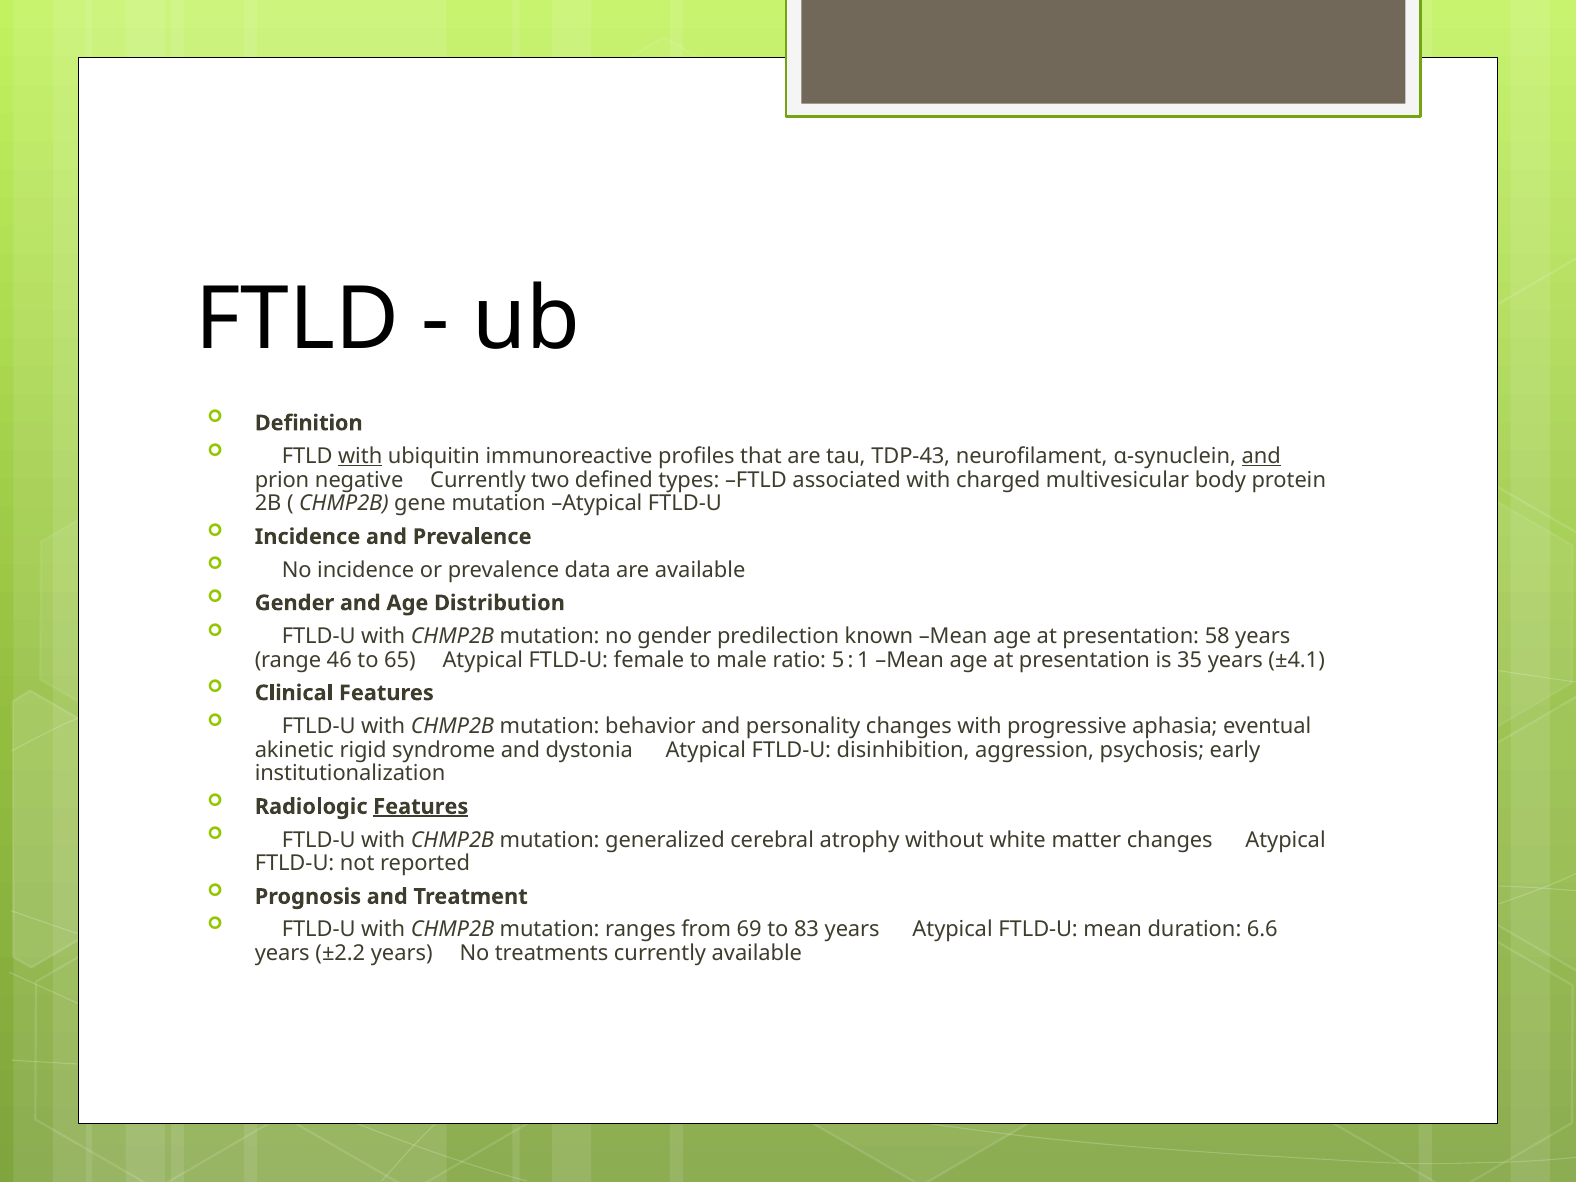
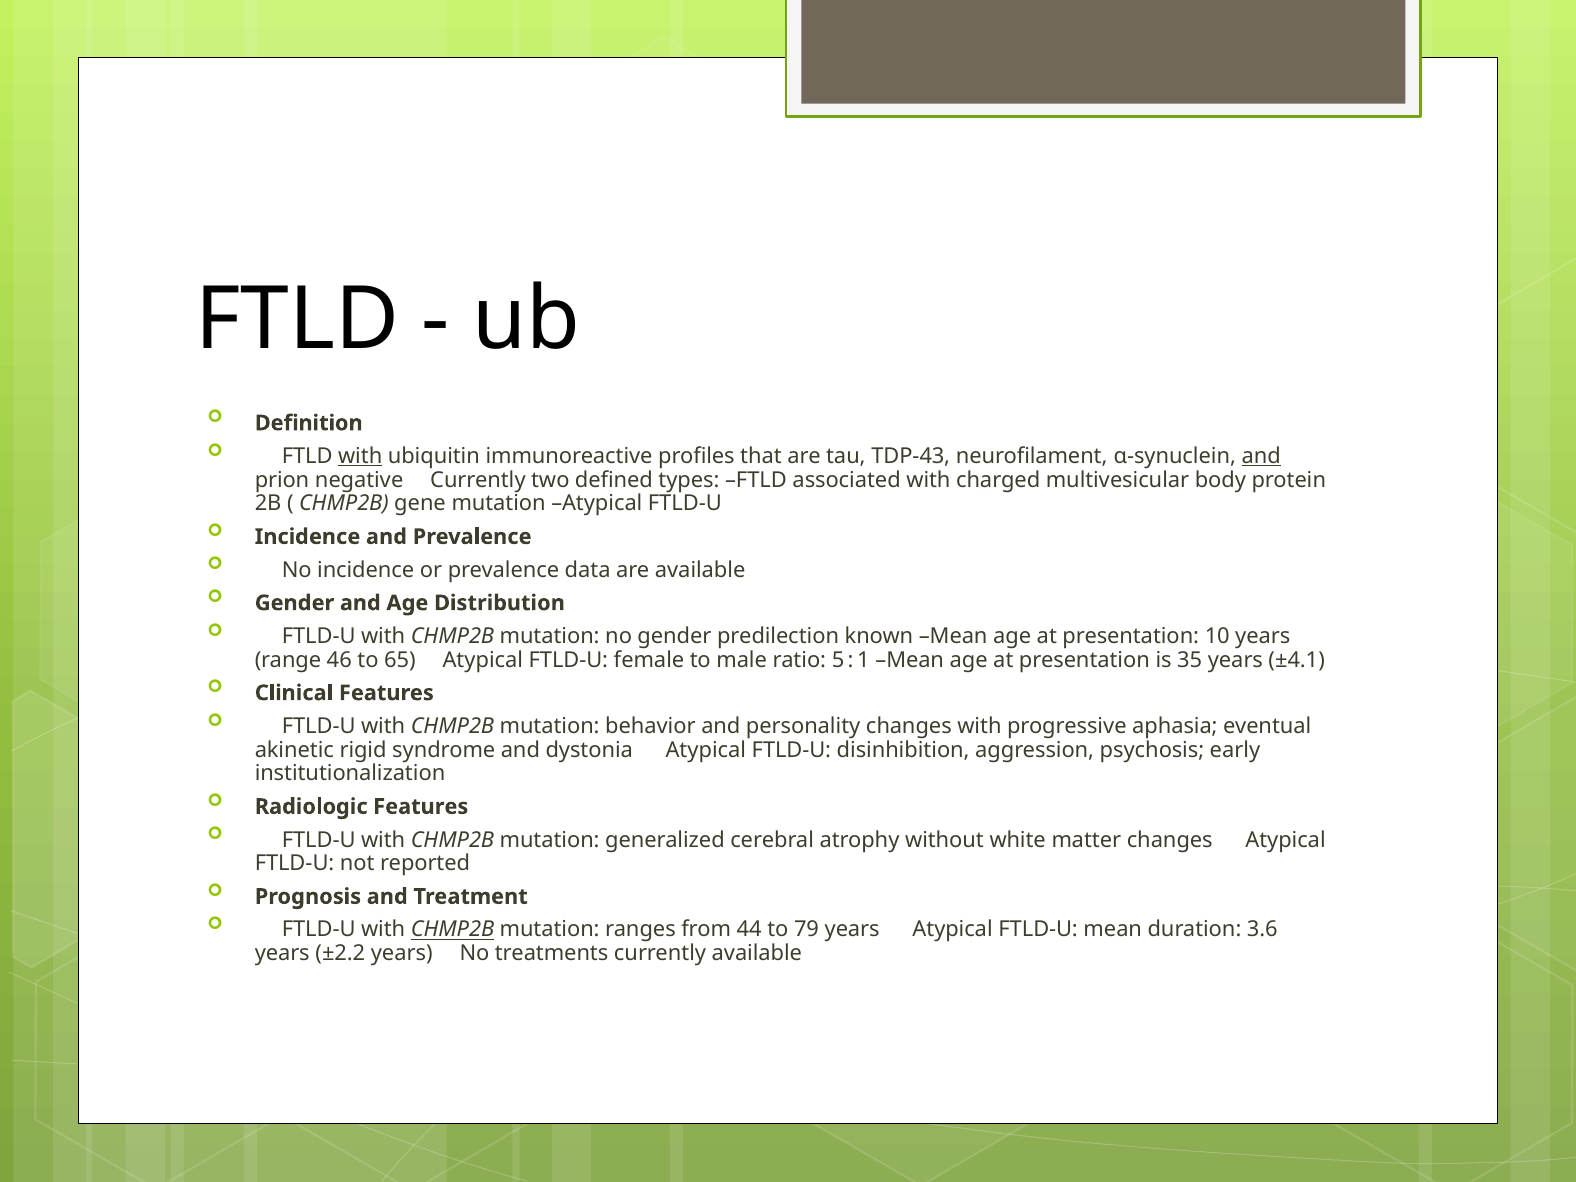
58: 58 -> 10 (1217, 636)
Features underline: present -> none (421, 807)
CHMP2B underline: none -> present (452, 930)
69: 69 -> 44 (749, 930)
83: 83 -> 79 (806, 930)
6.6: 6.6 -> 3.6 (1262, 930)
